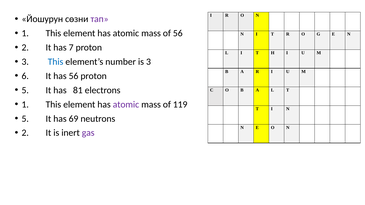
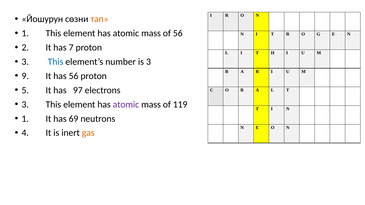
тап colour: purple -> orange (100, 19)
6: 6 -> 9 (25, 76)
81: 81 -> 97 (78, 90)
1: 1 -> 3 (25, 105)
5: 5 -> 1 (25, 119)
2: 2 -> 4 (25, 133)
gas colour: purple -> orange (88, 133)
